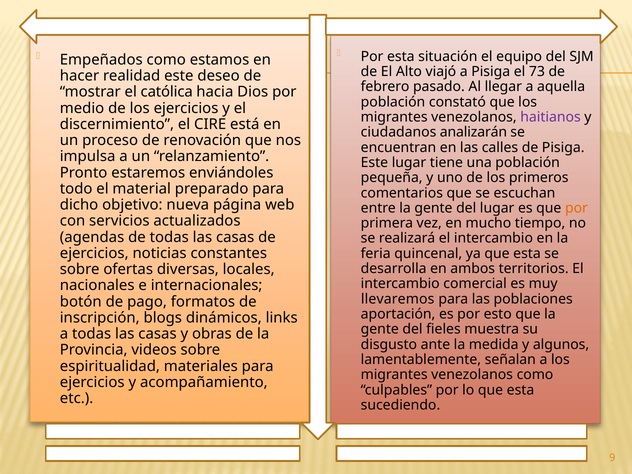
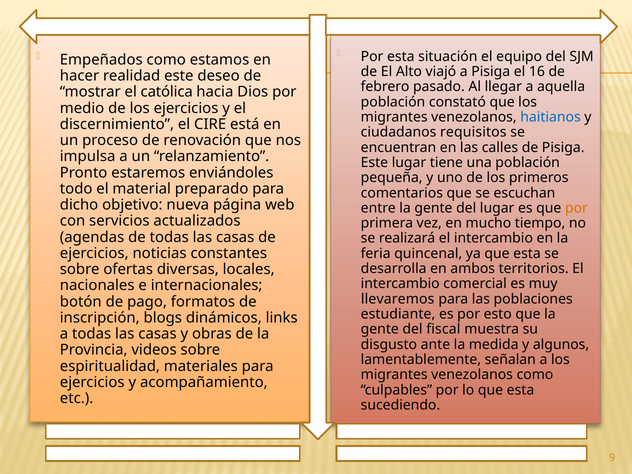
73: 73 -> 16 (537, 72)
haitianos colour: purple -> blue (551, 117)
analizarán: analizarán -> requisitos (473, 132)
aportación: aportación -> estudiante (398, 314)
fieles: fieles -> fiscal (443, 329)
